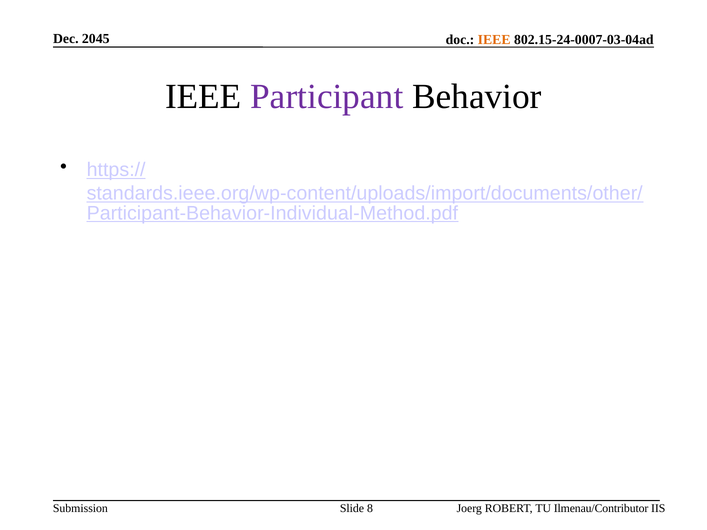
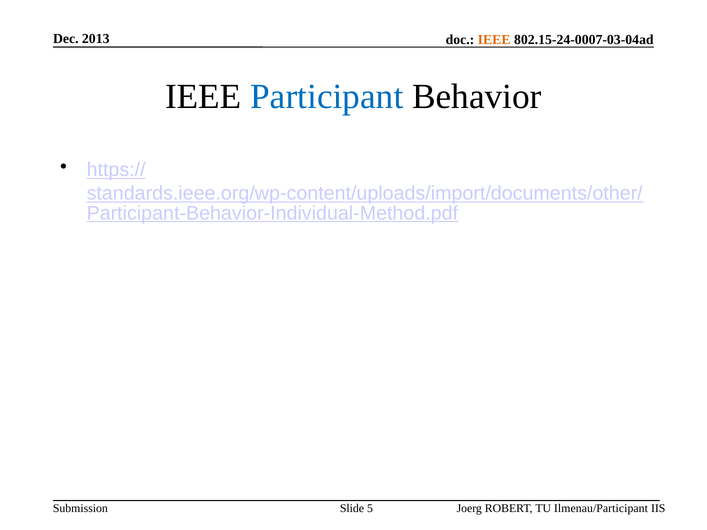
2045: 2045 -> 2013 (96, 39)
Participant colour: purple -> blue (327, 97)
Ilmenau/Contributor: Ilmenau/Contributor -> Ilmenau/Participant (601, 509)
8: 8 -> 5 (370, 509)
